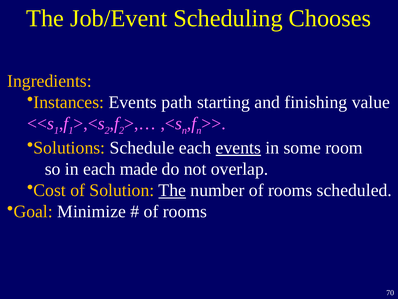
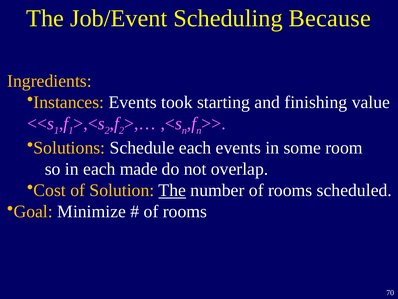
Chooses: Chooses -> Because (330, 18)
path: path -> took (177, 102)
events underline: present -> none (238, 148)
